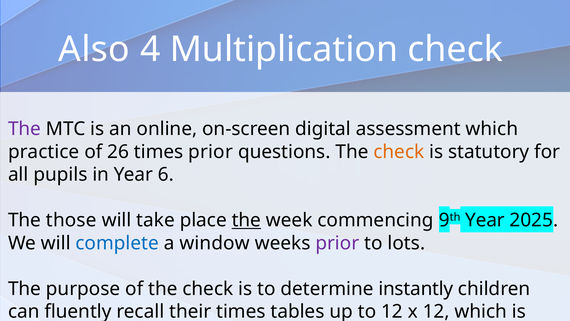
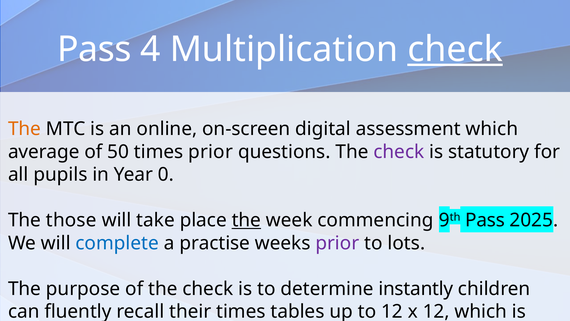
Also: Also -> Pass (94, 49)
check underline: none -> present (455, 49)
The colour: purple -> orange (25, 129)
practice: practice -> average (44, 152)
26: 26 -> 50 (118, 152)
check colour: orange -> purple (399, 152)
6: 6 -> 0 (166, 175)
9th Year: Year -> Pass (485, 220)
window: window -> practise (215, 243)
